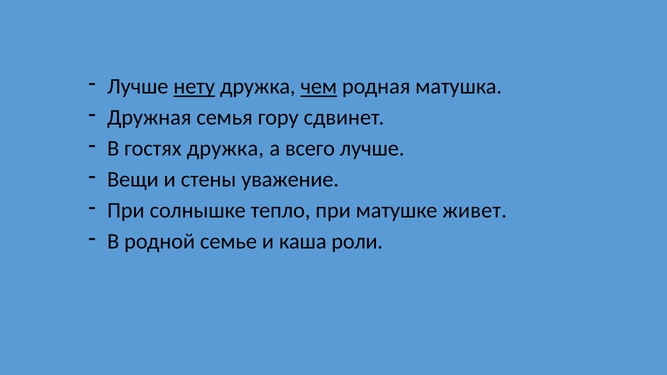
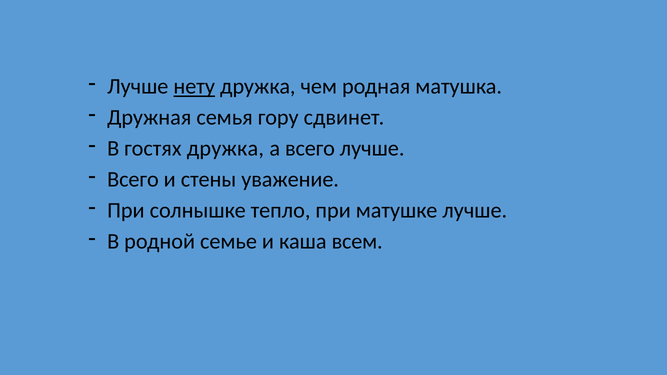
чем underline: present -> none (319, 87)
Вещи: Вещи -> Всего (133, 180)
матушке живет: живет -> лучше (475, 211)
роли: роли -> всем (357, 242)
